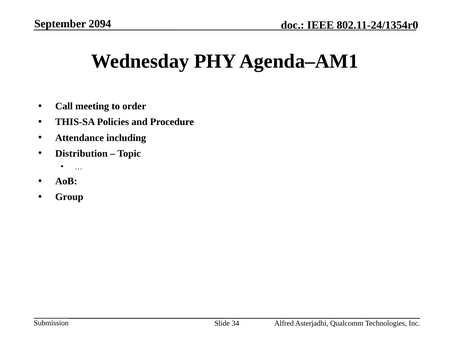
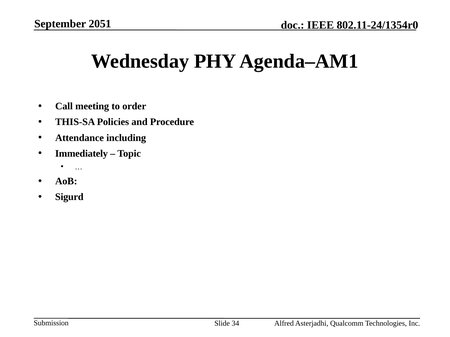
2094: 2094 -> 2051 (100, 24)
Distribution: Distribution -> Immediately (81, 154)
Group: Group -> Sigurd (69, 197)
